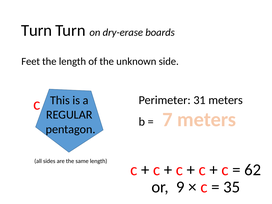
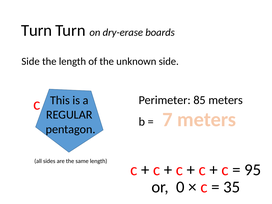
Feet: Feet -> Side (31, 61)
31: 31 -> 85 (200, 100)
62: 62 -> 95 (253, 170)
9: 9 -> 0 (180, 187)
